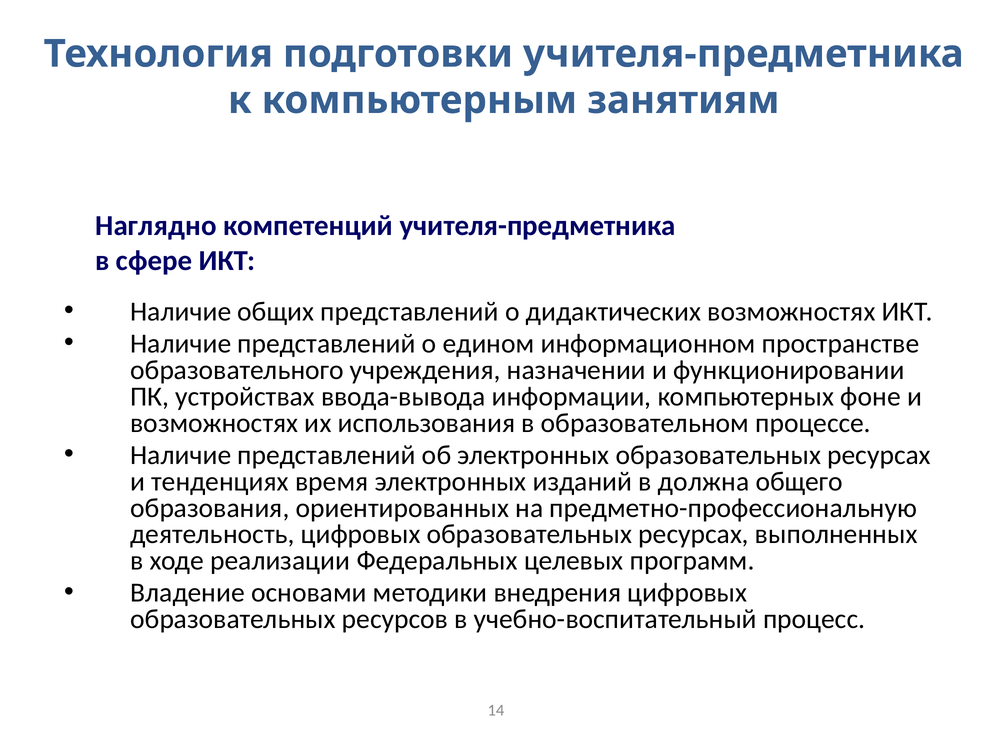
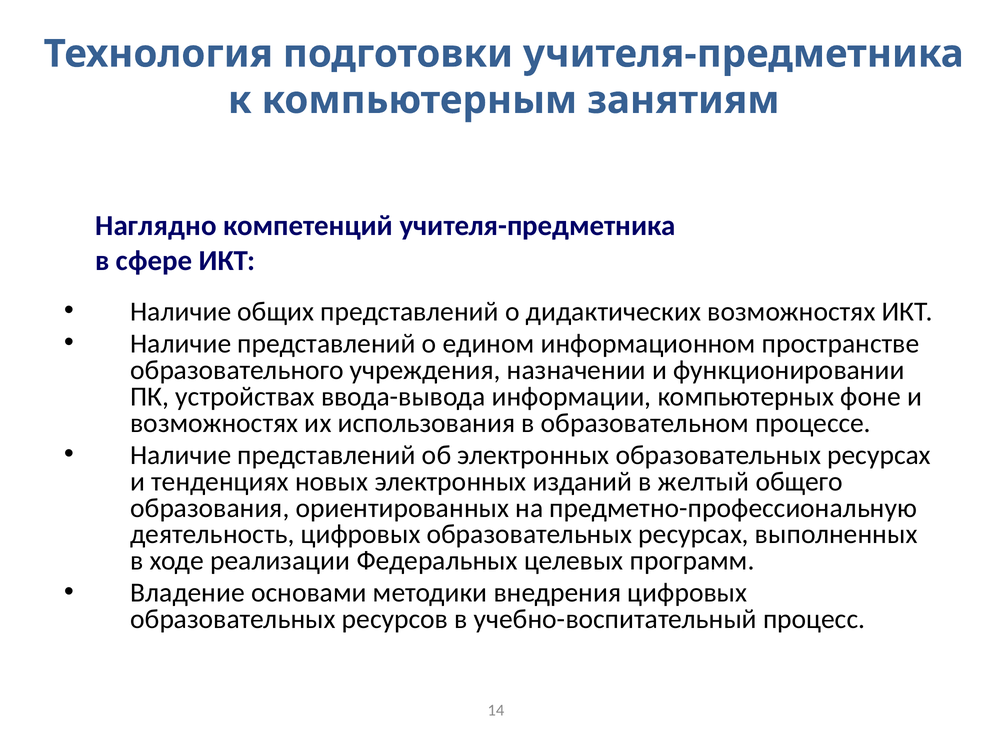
время: время -> новых (332, 481)
должна: должна -> желтый (704, 481)
